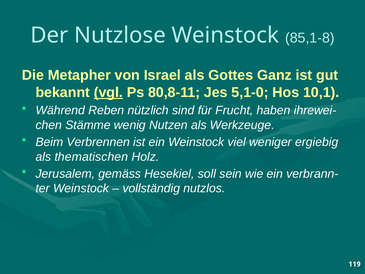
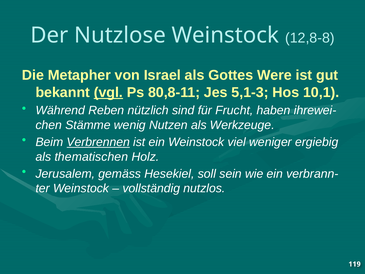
85,1-8: 85,1-8 -> 12,8-8 (310, 38)
Ganz: Ganz -> Were (274, 75)
5,1-0: 5,1-0 -> 5,1-3 (250, 92)
Verbrennen underline: none -> present (98, 142)
